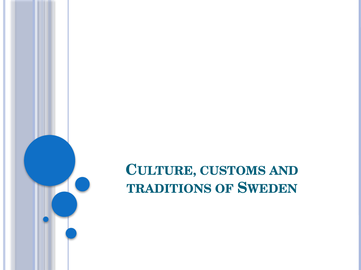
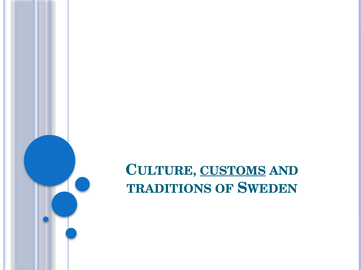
CUSTOMS underline: none -> present (233, 171)
